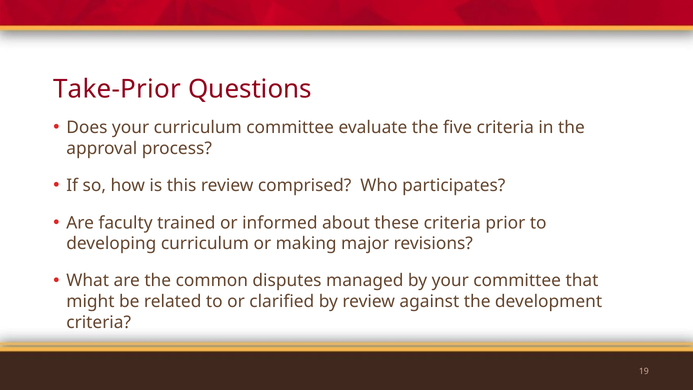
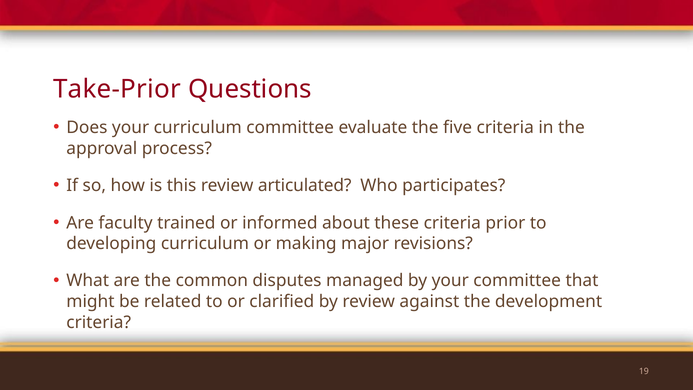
comprised: comprised -> articulated (305, 186)
